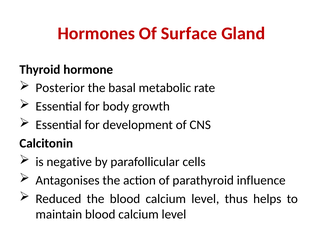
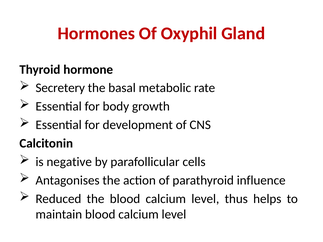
Surface: Surface -> Oxyphil (189, 34)
Posterior: Posterior -> Secretery (60, 88)
